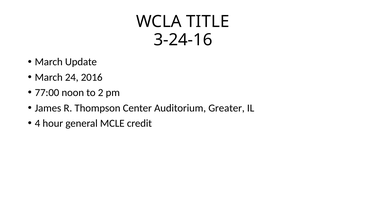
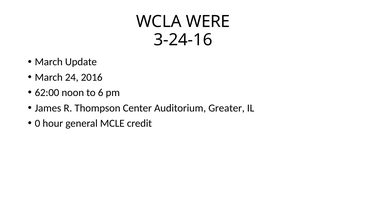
TITLE: TITLE -> WERE (208, 22)
77:00: 77:00 -> 62:00 (47, 93)
2: 2 -> 6 (101, 93)
4: 4 -> 0 (37, 123)
